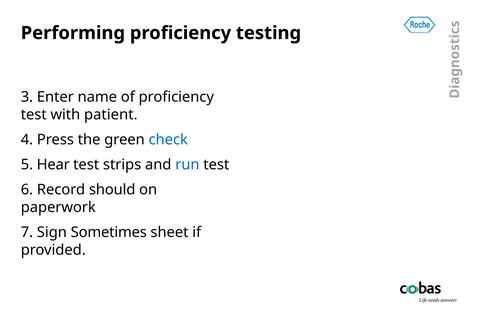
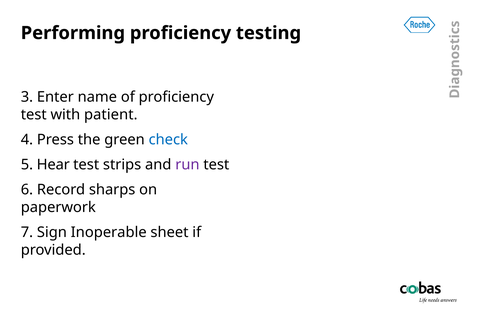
run colour: blue -> purple (187, 165)
should: should -> sharps (112, 190)
Sometimes: Sometimes -> Inoperable (109, 232)
